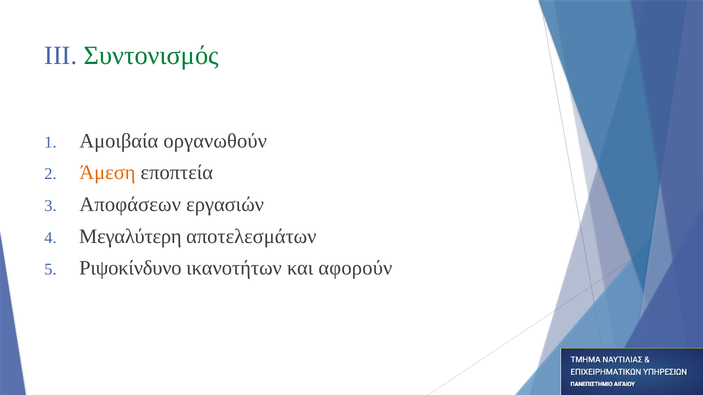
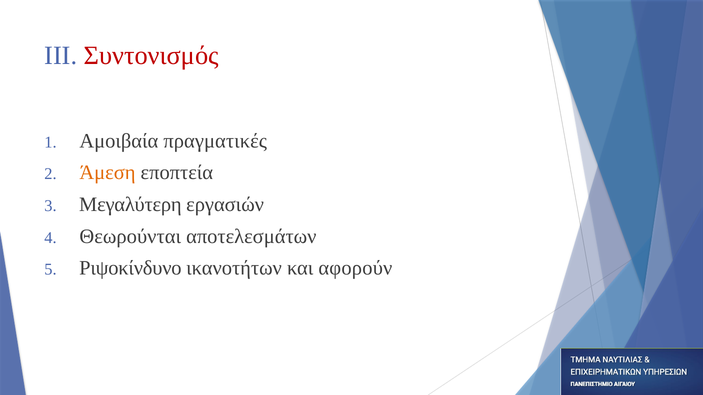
Συντονισμός colour: green -> red (151, 55)
οργανωθούν: οργανωθούν -> πραγματικές (215, 141)
Αποφάσεων: Αποφάσεων -> Μεγαλύτερη (130, 205)
Μεγαλύτερη: Μεγαλύτερη -> Θεωρούνται (130, 237)
